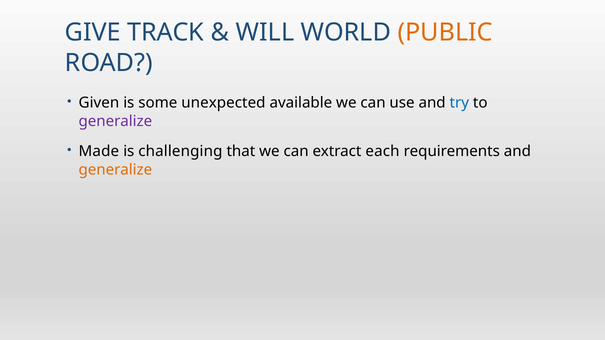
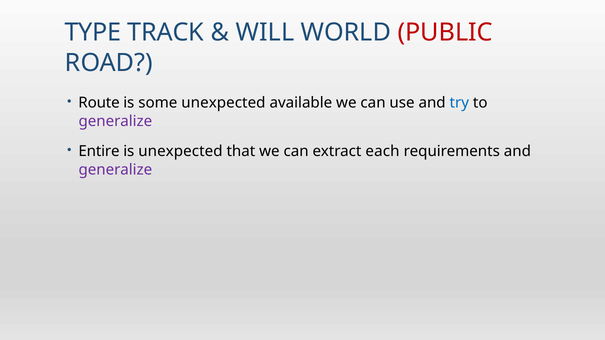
GIVE: GIVE -> TYPE (93, 32)
PUBLIC colour: orange -> red (445, 32)
Given: Given -> Route (99, 103)
Made: Made -> Entire (99, 151)
is challenging: challenging -> unexpected (180, 151)
generalize colour: orange -> purple (115, 170)
